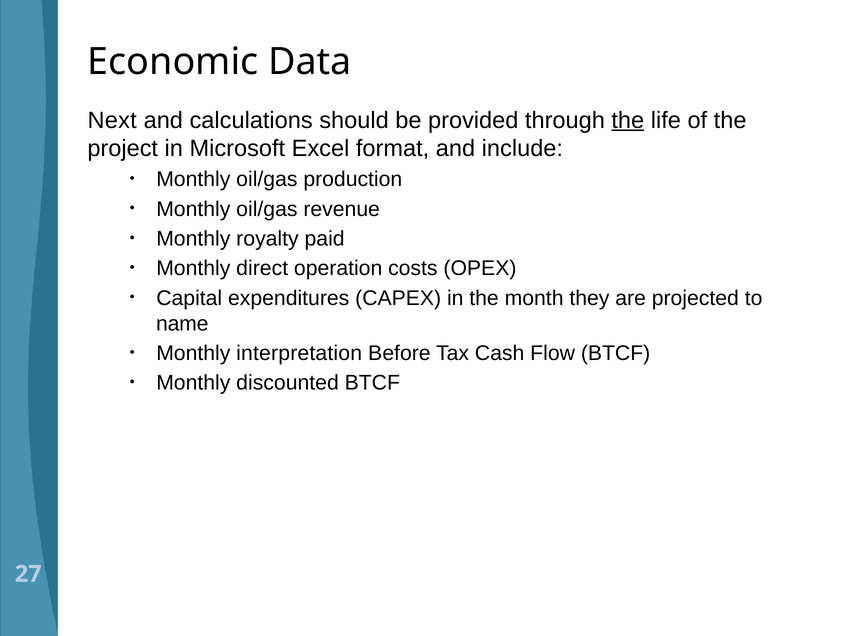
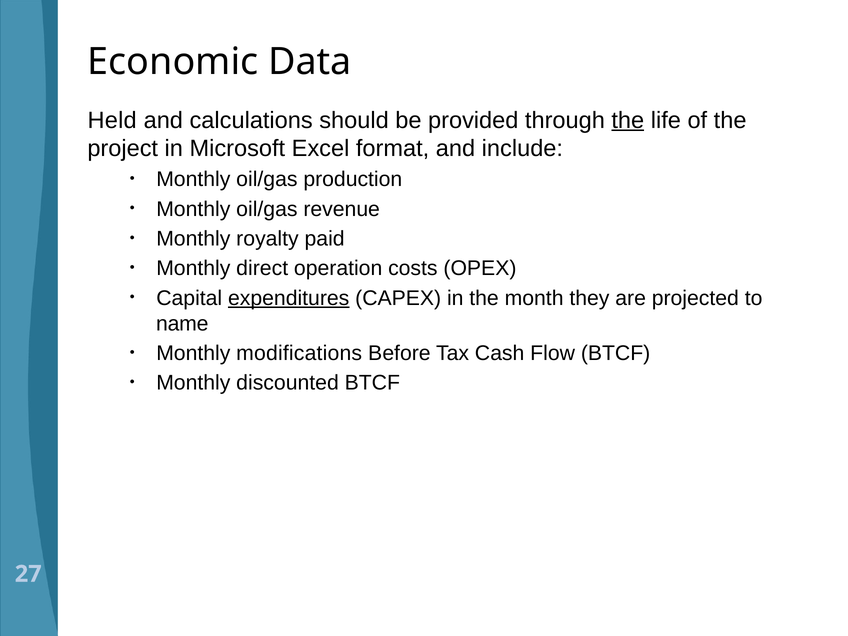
Next: Next -> Held (112, 120)
expenditures underline: none -> present (289, 298)
interpretation: interpretation -> modifications (299, 353)
